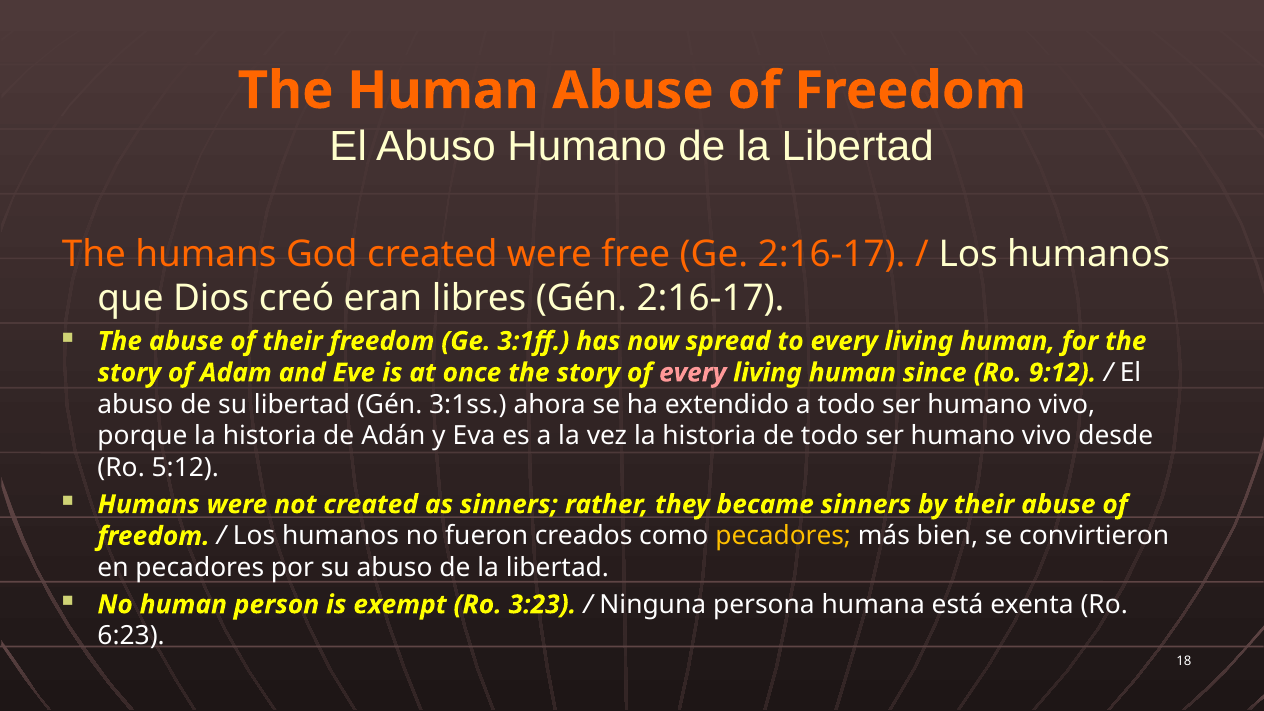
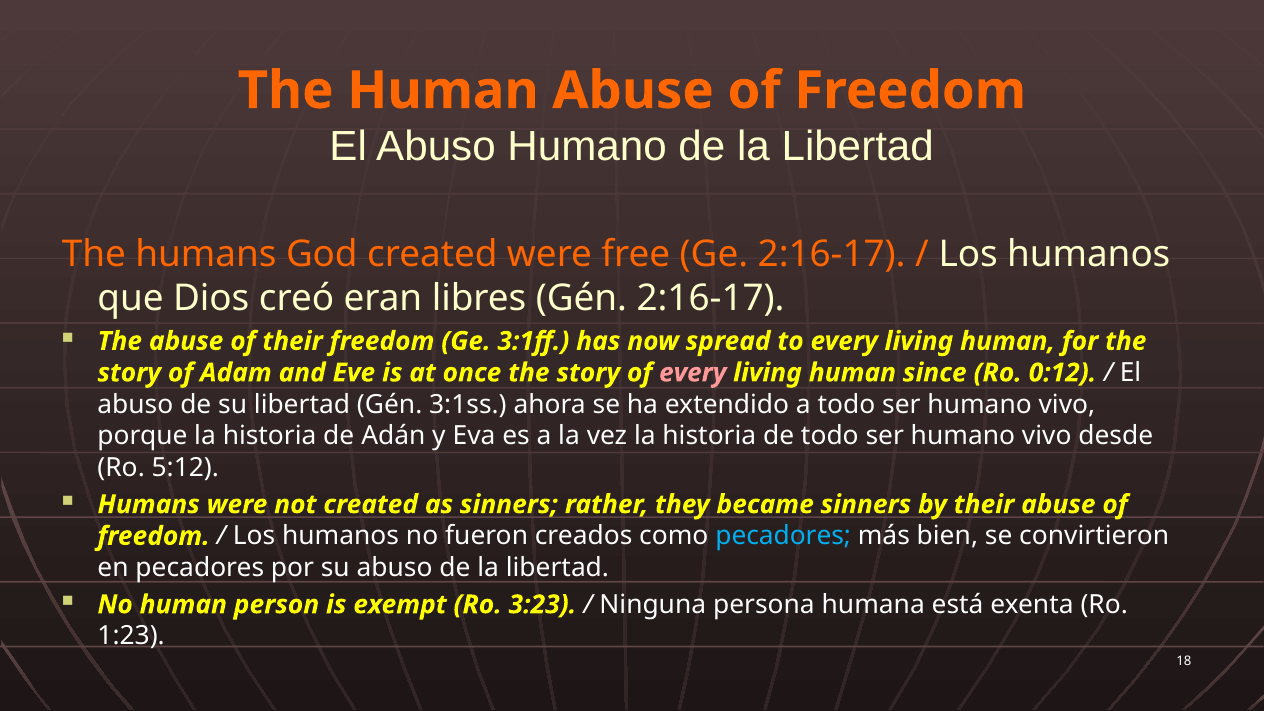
9:12: 9:12 -> 0:12 (1063, 373)
pecadores colour: yellow -> light blue (783, 536)
6:23: 6:23 -> 1:23 (131, 636)
